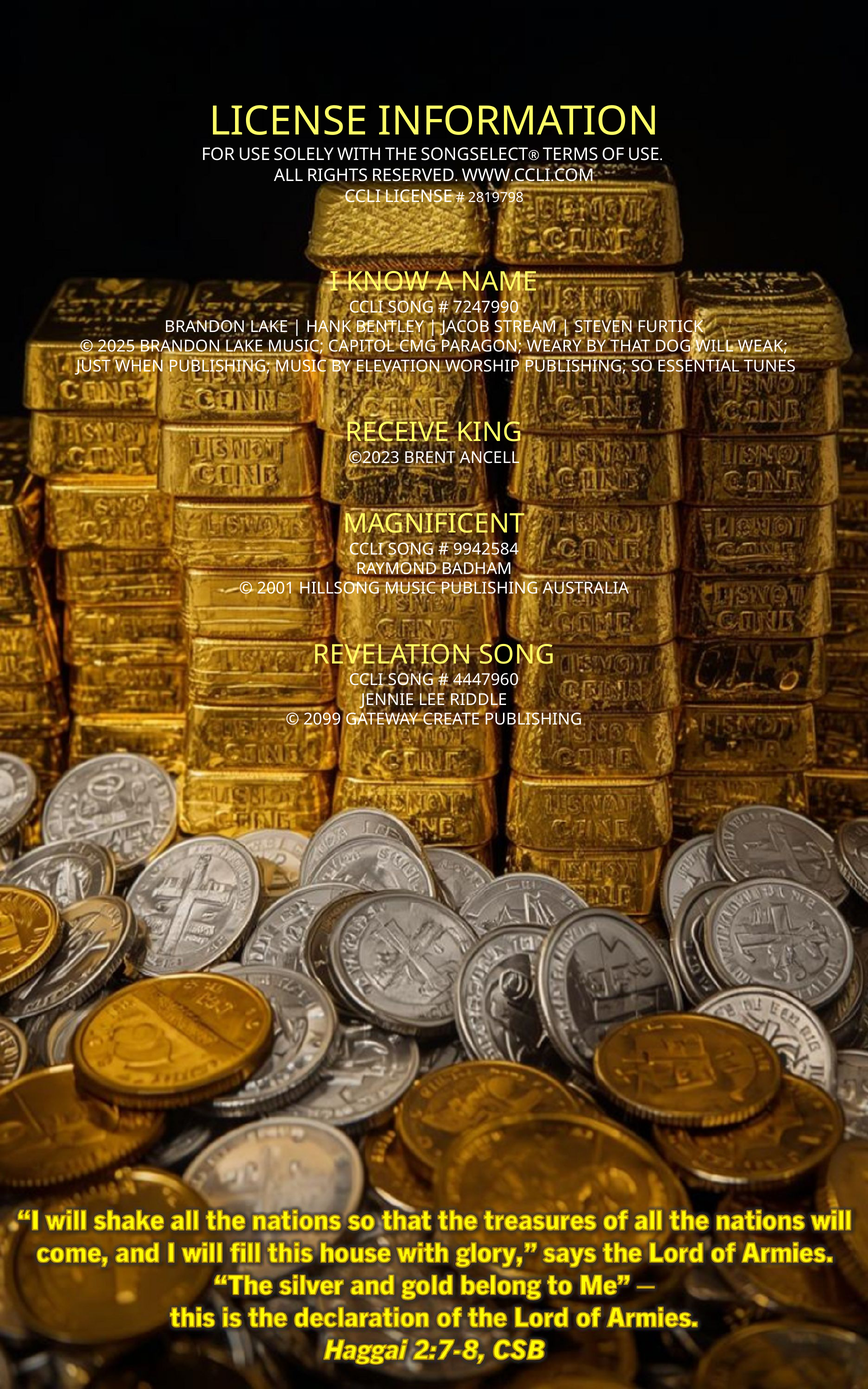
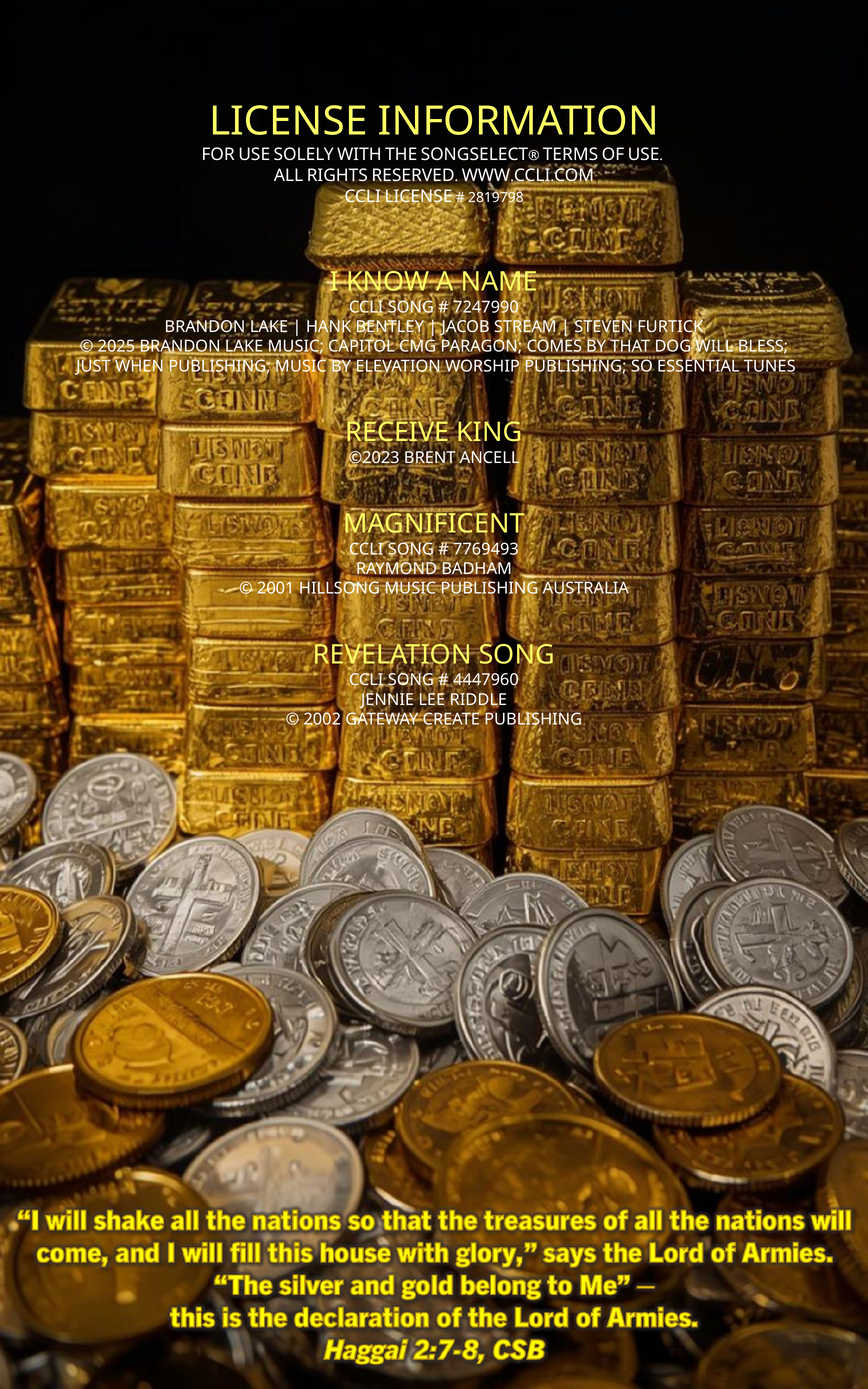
WEARY: WEARY -> COMES (554, 346)
WEAK: WEAK -> BLESS (763, 346)
9942584: 9942584 -> 7769493 (486, 549)
2099: 2099 -> 2002 (322, 719)
